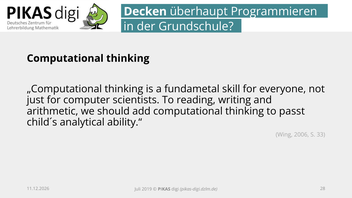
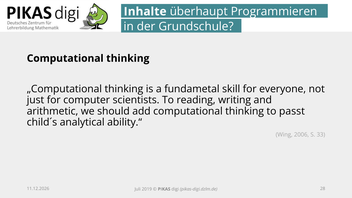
Decken: Decken -> Inhalte (145, 12)
